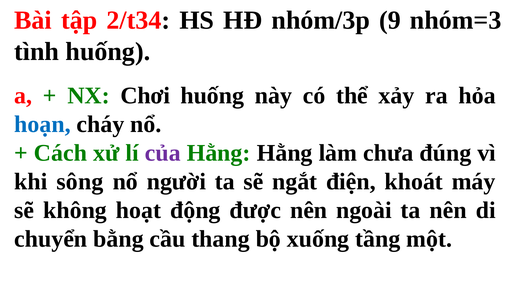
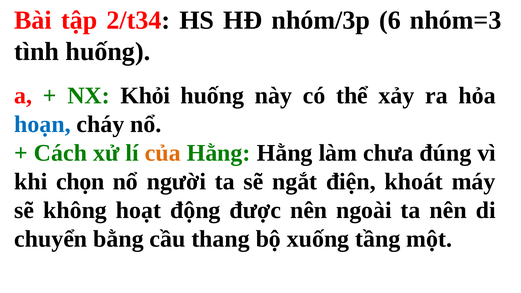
9: 9 -> 6 (390, 20)
Chơi: Chơi -> Khỏi (145, 96)
của colour: purple -> orange (163, 153)
sông: sông -> chọn (80, 182)
